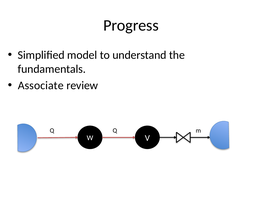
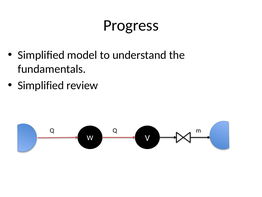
Associate: Associate -> Simplified (41, 85)
